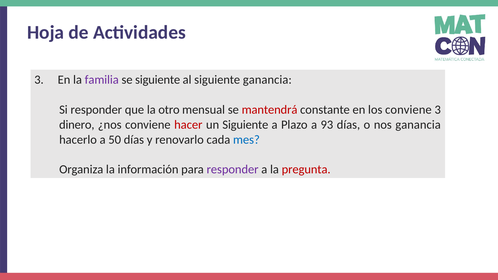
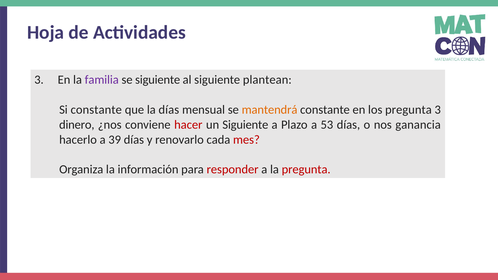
siguiente ganancia: ganancia -> plantean (267, 80)
Si responder: responder -> constante (96, 110)
la otro: otro -> días (169, 110)
mantendrá colour: red -> orange (270, 110)
los conviene: conviene -> pregunta (408, 110)
93: 93 -> 53 (327, 125)
50: 50 -> 39 (115, 140)
mes colour: blue -> red (246, 140)
responder colour: purple -> red (233, 170)
